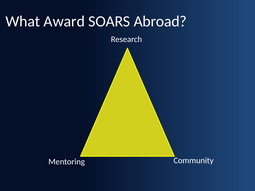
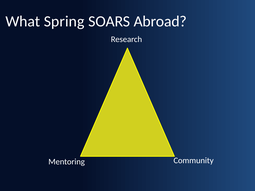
Award: Award -> Spring (64, 21)
